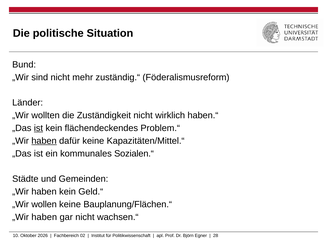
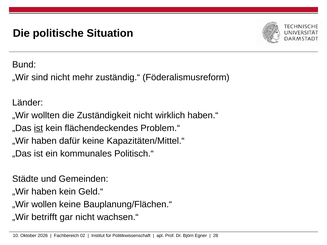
haben underline: present -> none (44, 141)
Sozialen.“: Sozialen.“ -> Politisch.“ (134, 154)
haben: haben -> betrifft (44, 217)
